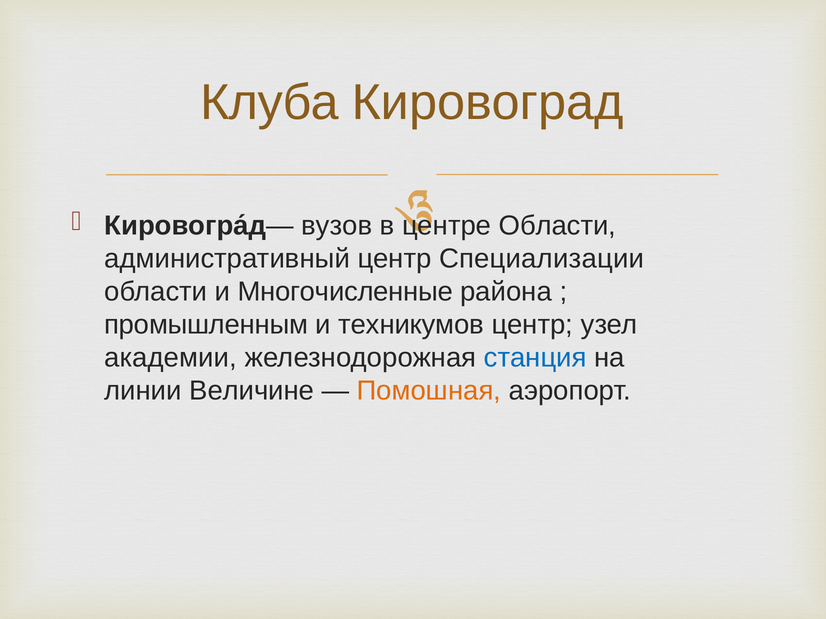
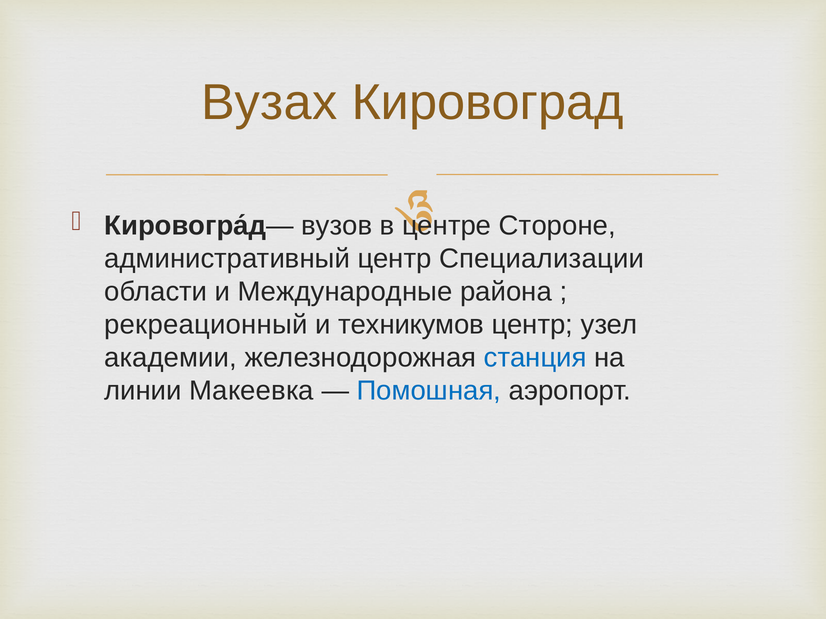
Клуба: Клуба -> Вузах (269, 103)
Области: Области -> Стороне (557, 226)
Многочисленные: Многочисленные -> Международные (345, 292)
промышленным: промышленным -> рекреационный (206, 325)
Величине: Величине -> Макеевка (252, 391)
Помошная colour: orange -> blue (429, 391)
